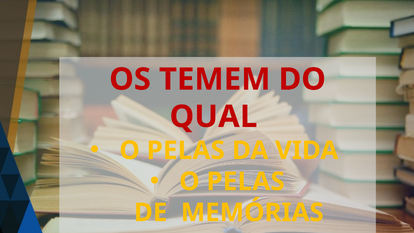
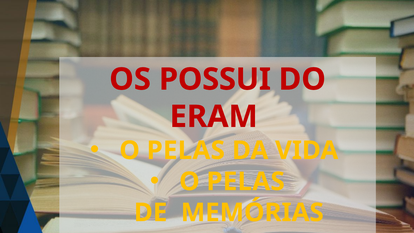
TEMEM: TEMEM -> POSSUI (215, 79)
QUAL: QUAL -> ERAM (214, 117)
